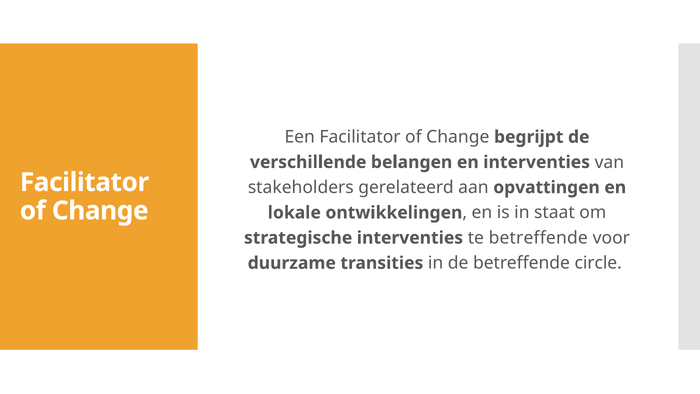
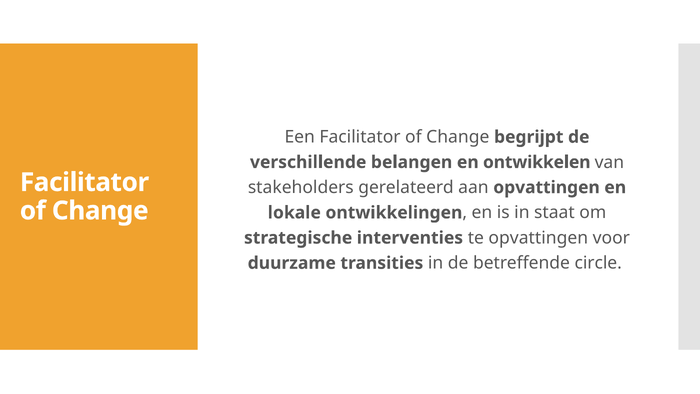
en interventies: interventies -> ontwikkelen (537, 162)
te betreffende: betreffende -> opvattingen (538, 238)
